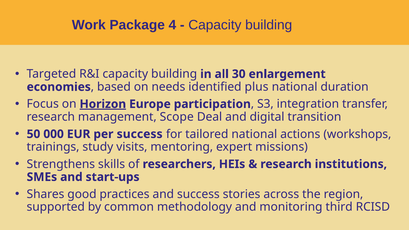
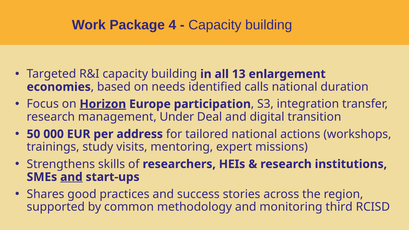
30: 30 -> 13 (239, 74)
plus: plus -> calls (257, 87)
Scope: Scope -> Under (177, 117)
per success: success -> address (140, 134)
and underline: none -> present (71, 177)
